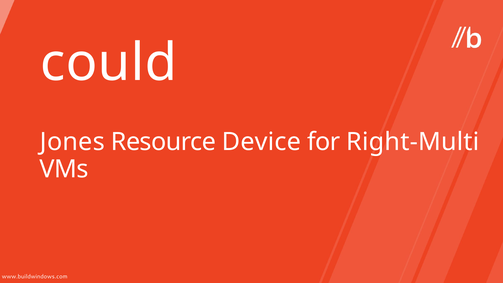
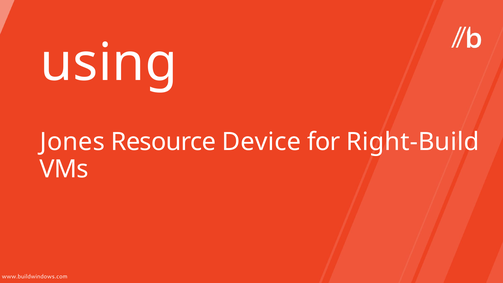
could: could -> using (109, 63)
Right-Multi: Right-Multi -> Right-Build (413, 142)
